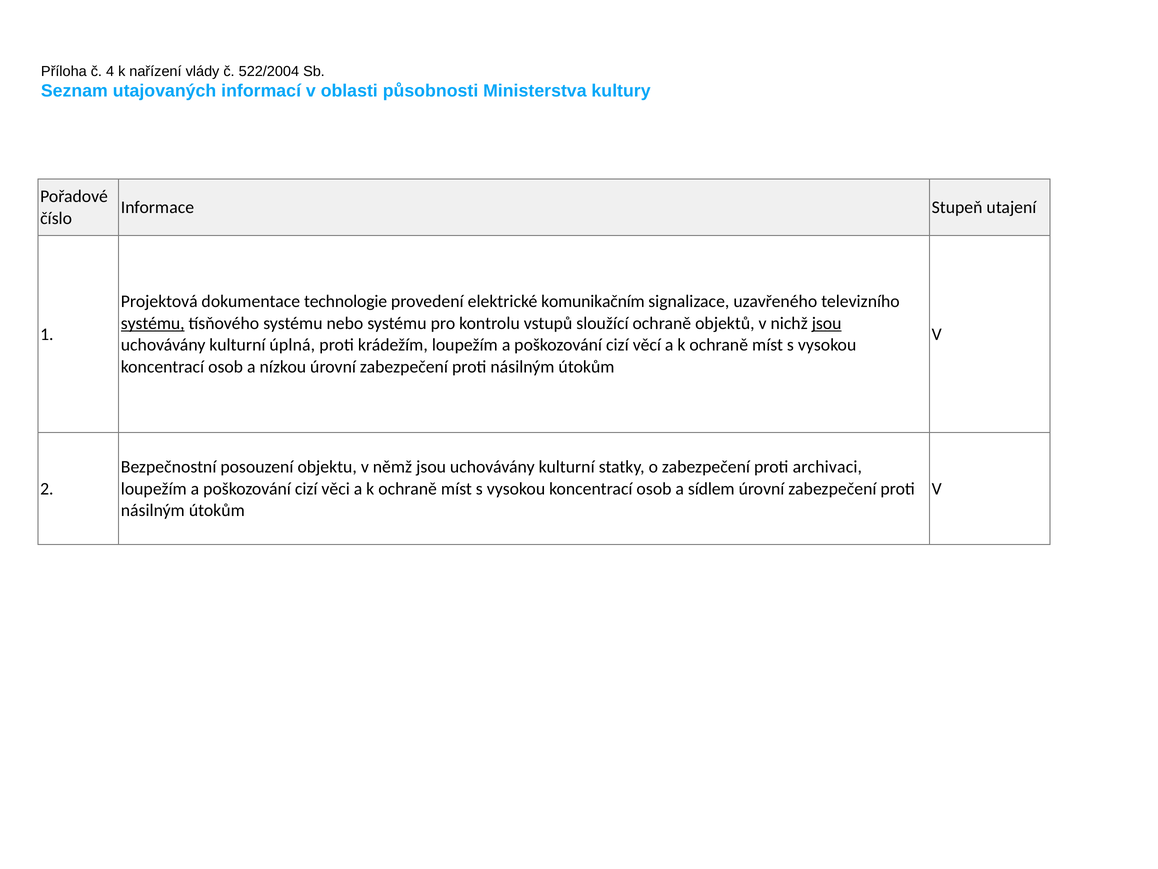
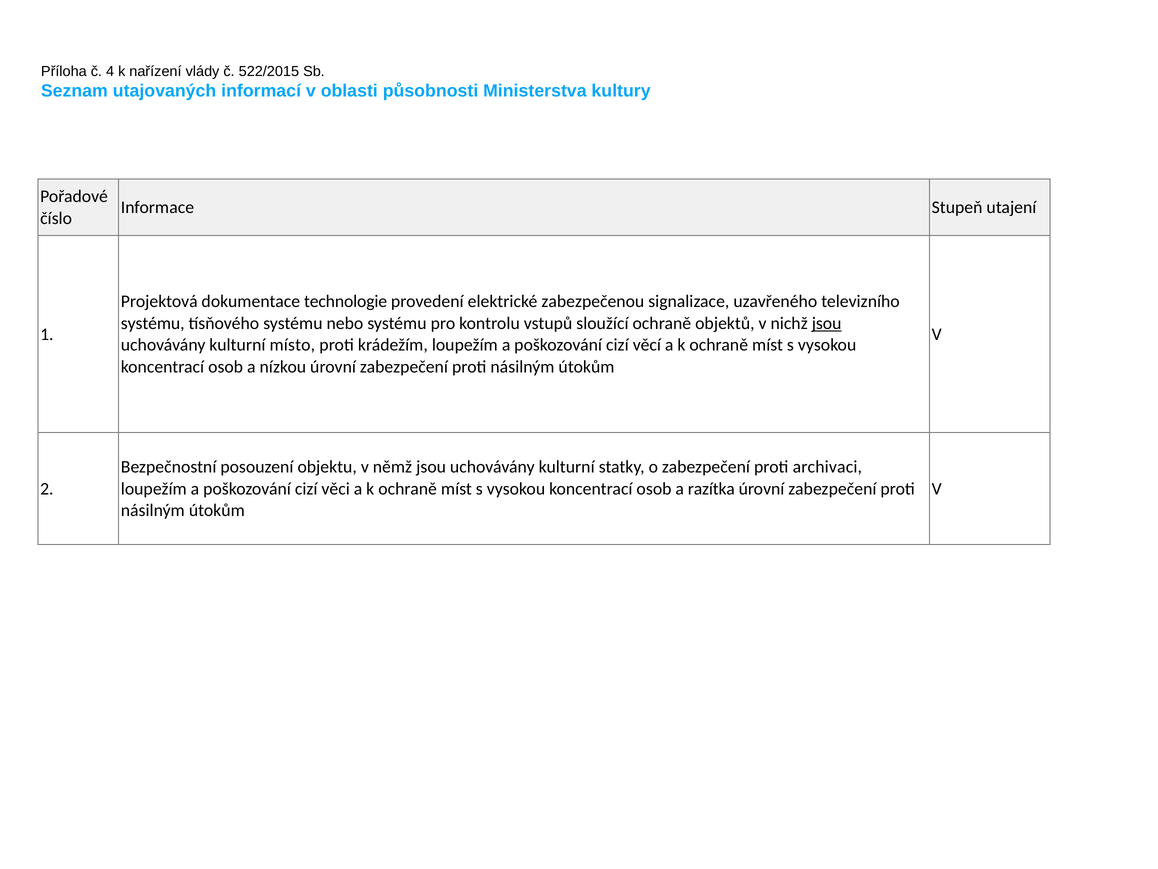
522/2004: 522/2004 -> 522/2015 (269, 71)
komunikačním: komunikačním -> zabezpečenou (593, 301)
systému underline: present -> none (153, 323)
úplná: úplná -> místo (292, 345)
sídlem: sídlem -> razítka (711, 489)
